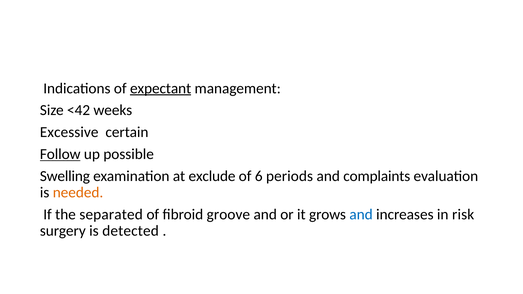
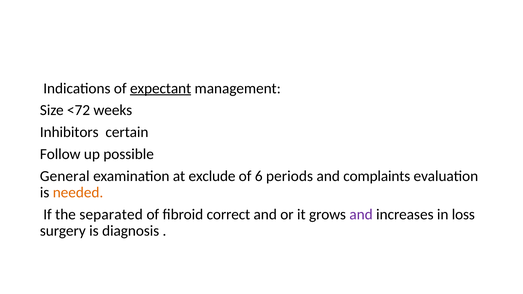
<42: <42 -> <72 (79, 110)
Excessive: Excessive -> Inhibitors (69, 132)
Follow underline: present -> none (60, 154)
Swelling: Swelling -> General (65, 176)
groove: groove -> correct (228, 215)
and colour: blue -> purple (361, 215)
risk: risk -> loss (463, 215)
detected: detected -> diagnosis (131, 231)
